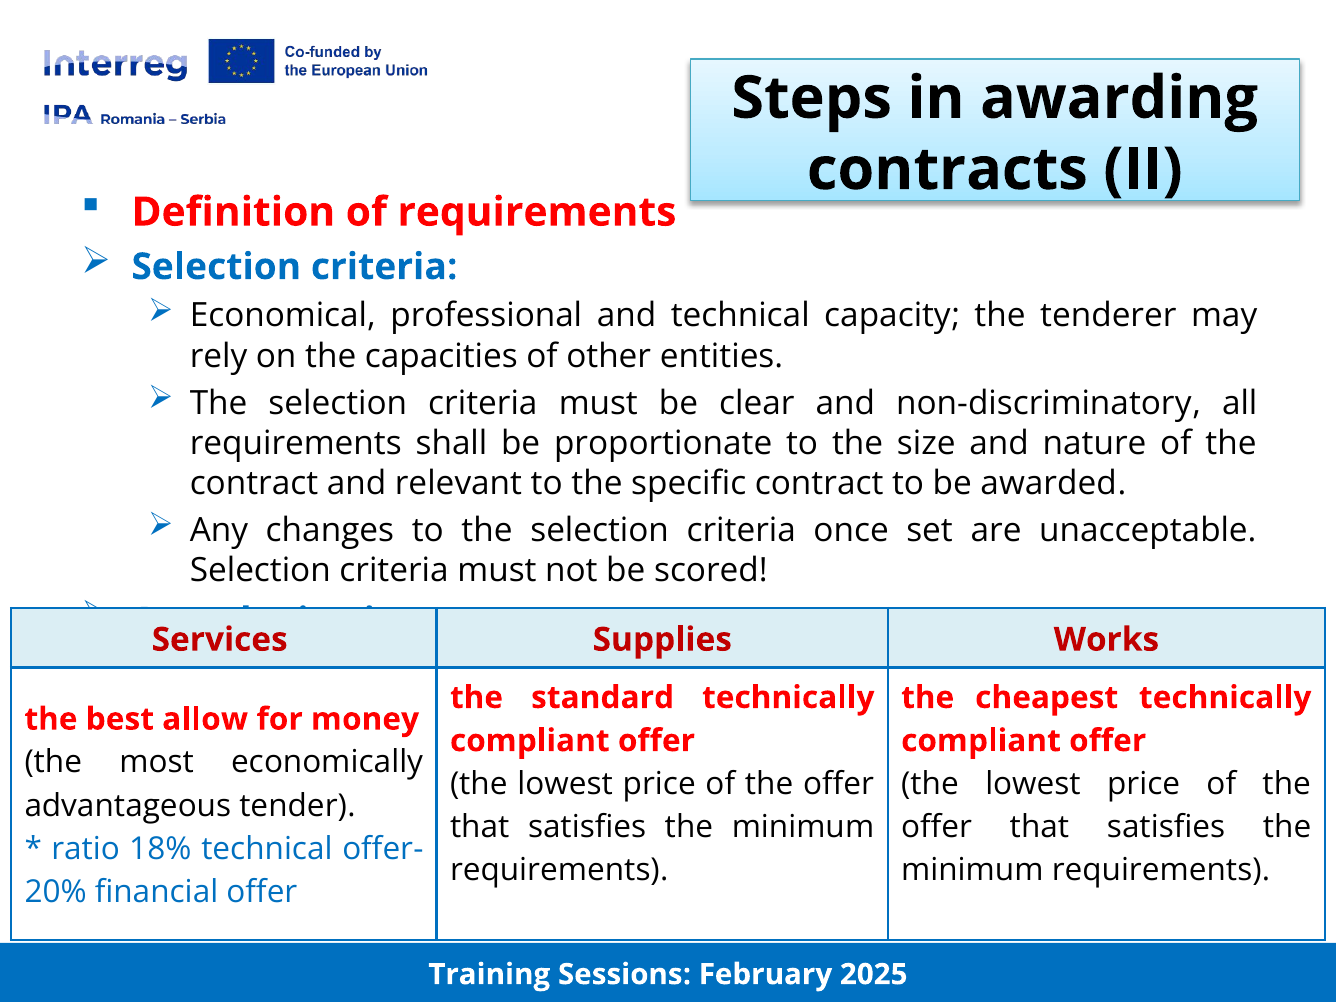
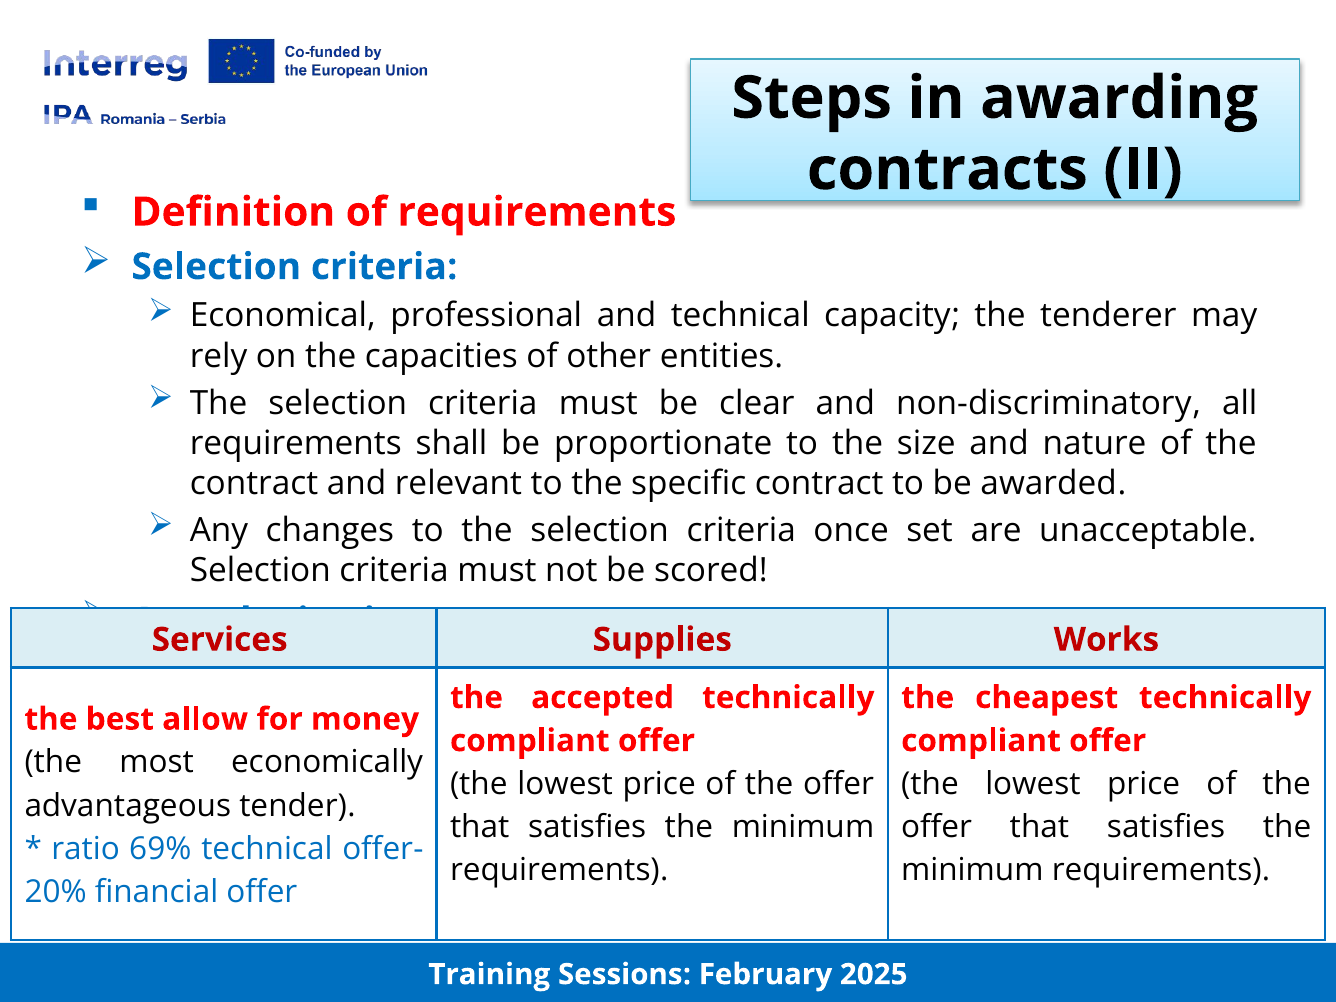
standard: standard -> accepted (603, 698)
18%: 18% -> 69% (160, 849)
